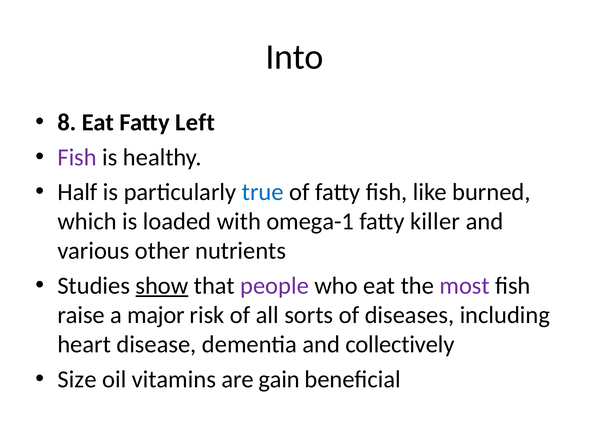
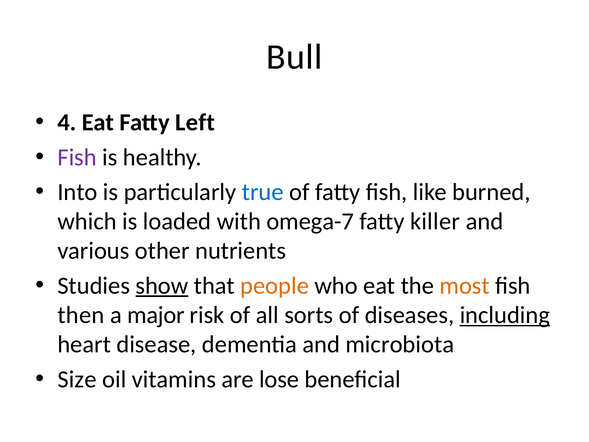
Into: Into -> Bull (294, 57)
8: 8 -> 4 (67, 122)
Half: Half -> Into (77, 192)
omega-1: omega-1 -> omega-7 (310, 221)
people colour: purple -> orange (275, 285)
most colour: purple -> orange (465, 285)
raise: raise -> then (81, 315)
including underline: none -> present (505, 315)
collectively: collectively -> microbiota (400, 344)
gain: gain -> lose (279, 379)
